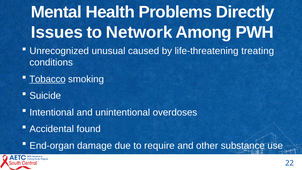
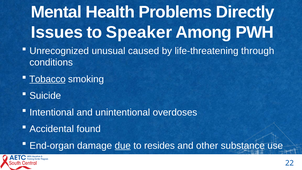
Network: Network -> Speaker (139, 32)
treating: treating -> through (258, 51)
due underline: none -> present (123, 145)
require: require -> resides (159, 145)
